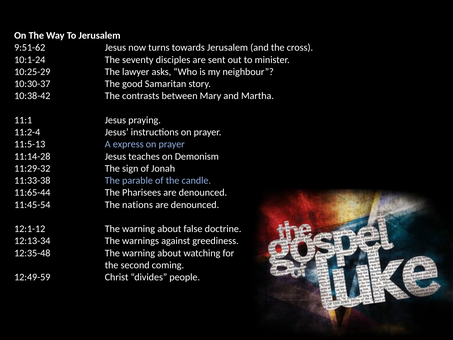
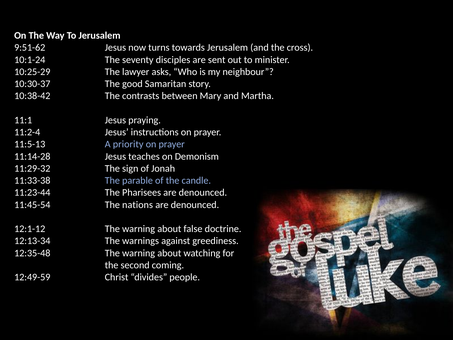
express: express -> priority (128, 144)
11:65-44: 11:65-44 -> 11:23-44 (32, 192)
